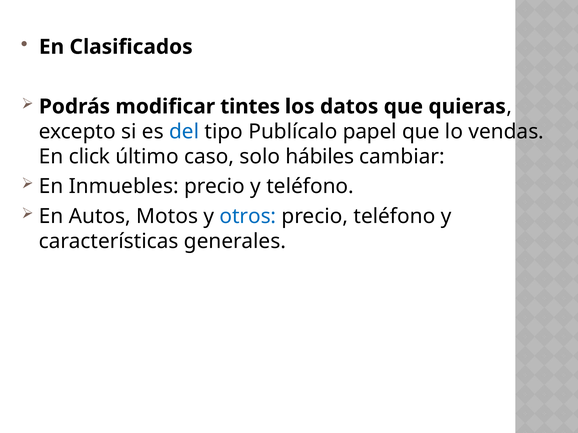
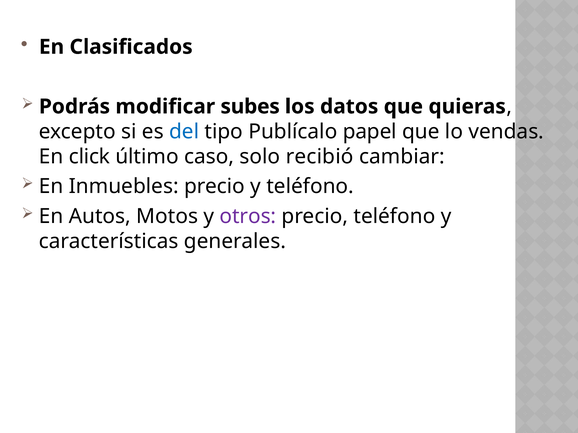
tintes: tintes -> subes (250, 107)
hábiles: hábiles -> recibió (320, 157)
otros colour: blue -> purple (248, 216)
